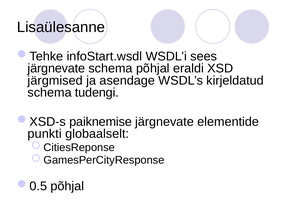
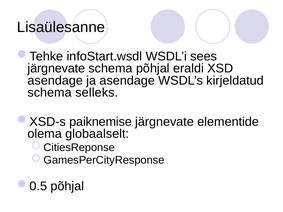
järgmised: järgmised -> asendage (55, 81)
tudengi: tudengi -> selleks (97, 93)
punkti: punkti -> olema (45, 134)
